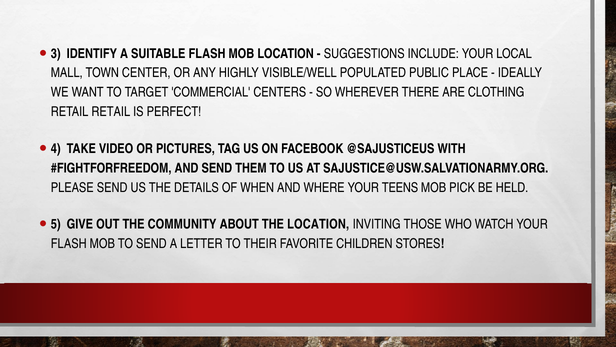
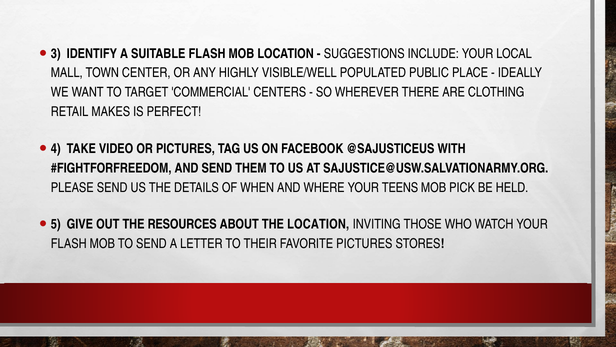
RETAIL RETAIL: RETAIL -> MAKES (111, 112)
COMMUNITY: COMMUNITY -> RESOURCES (182, 224)
FAVORITE CHILDREN: CHILDREN -> PICTURES (364, 244)
